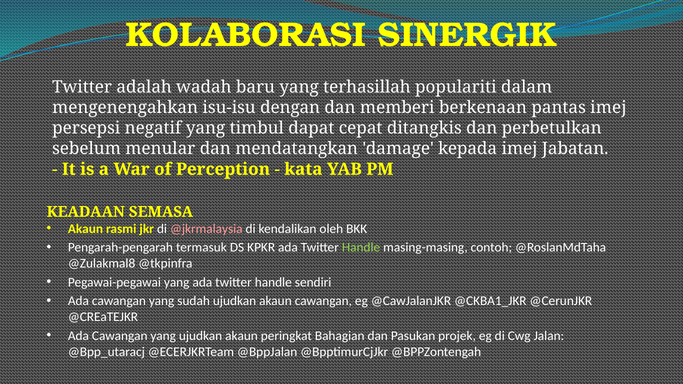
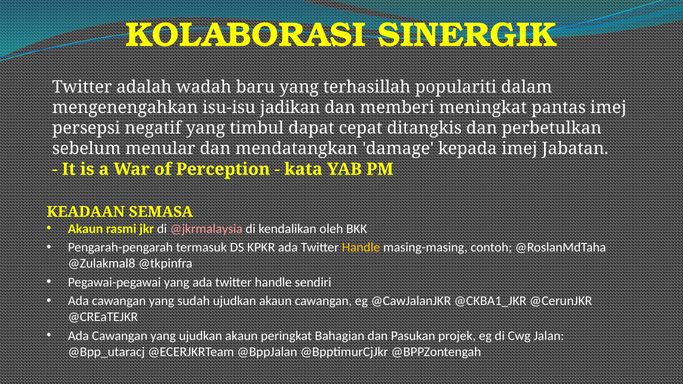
dengan: dengan -> jadikan (290, 108)
berkenaan: berkenaan -> meningkat (483, 108)
Handle colour: light green -> yellow (361, 248)
